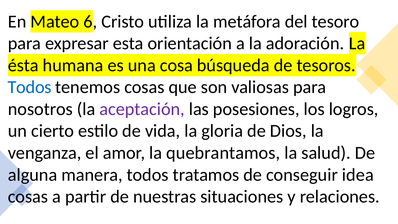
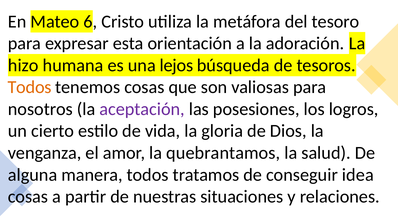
ésta: ésta -> hizo (23, 65)
cosa: cosa -> lejos (176, 65)
Todos colour: blue -> orange (30, 87)
